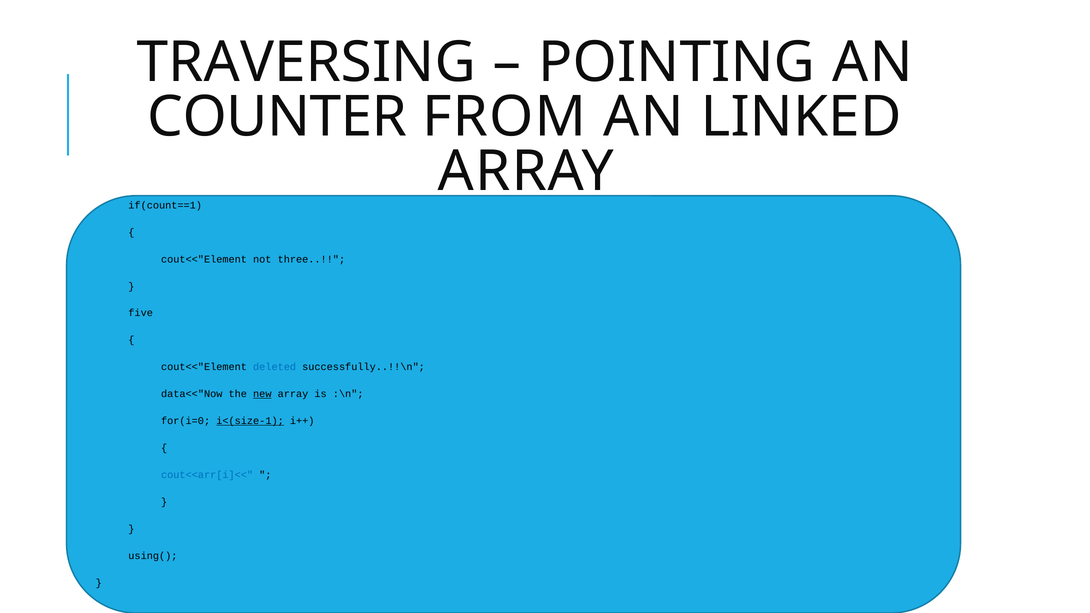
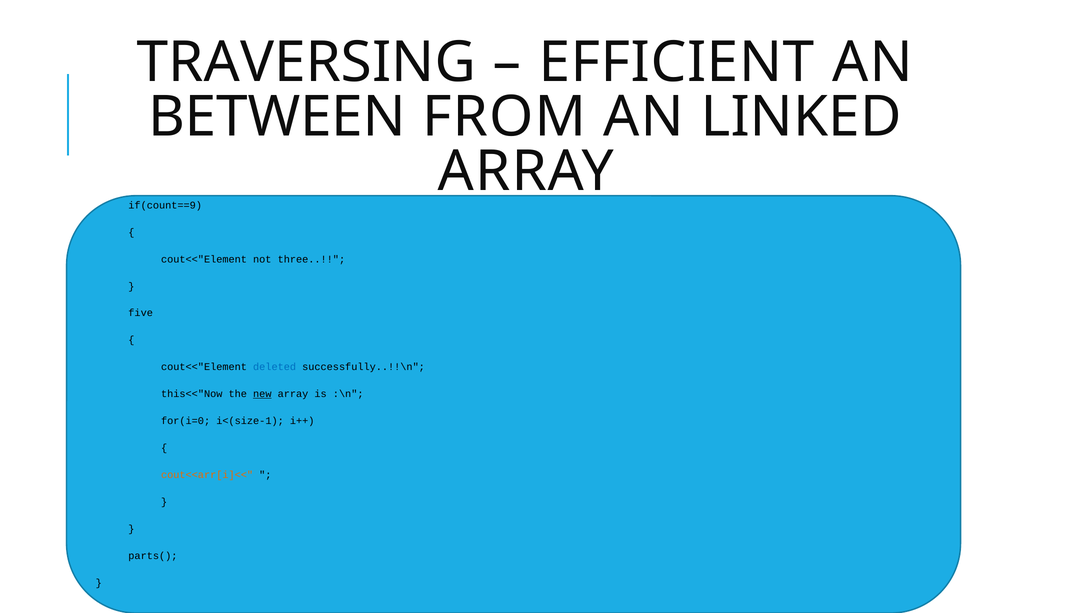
POINTING: POINTING -> EFFICIENT (676, 62)
COUNTER: COUNTER -> BETWEEN (277, 117)
if(count==1: if(count==1 -> if(count==9 (165, 205)
data<<"Now: data<<"Now -> this<<"Now (192, 394)
i<(size-1 underline: present -> none (250, 421)
cout<<arr[i]<< colour: blue -> orange (207, 475)
using(: using( -> parts( (153, 556)
